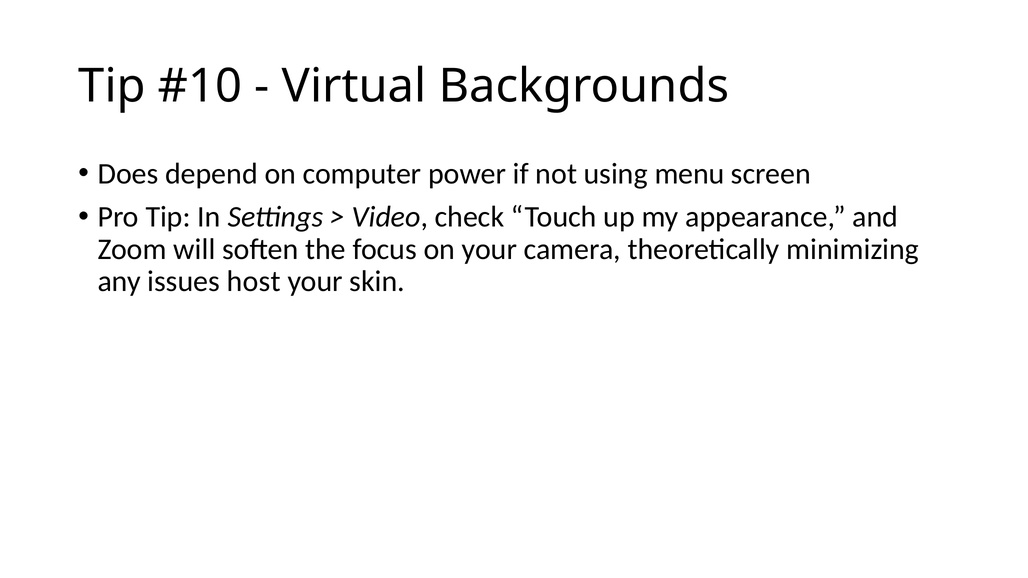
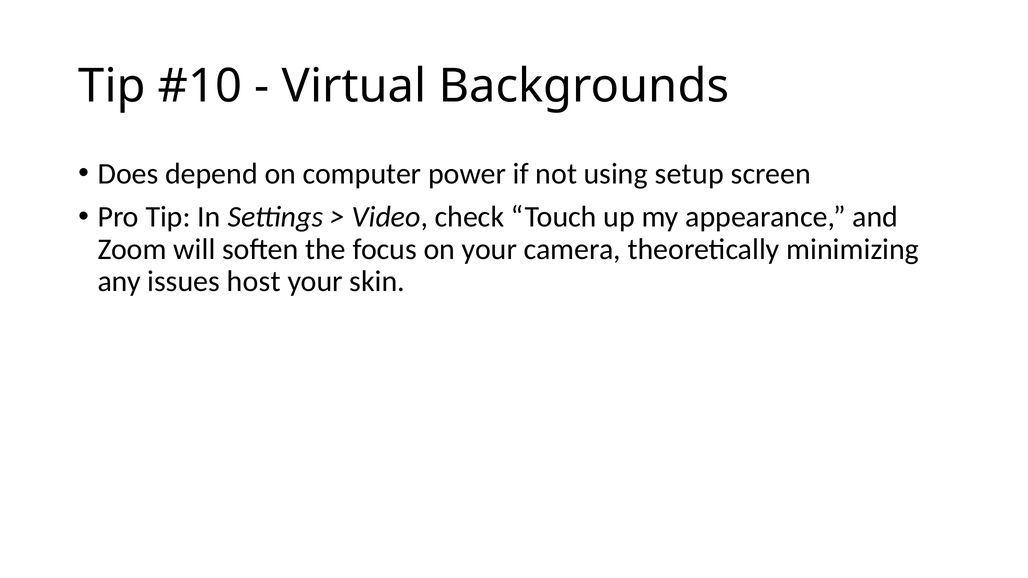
menu: menu -> setup (689, 174)
